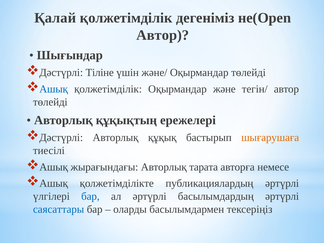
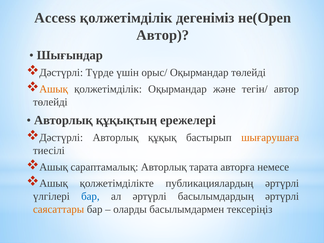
Қалай: Қалай -> Access (55, 18)
Тіліне: Тіліне -> Түрде (100, 73)
және/: және/ -> орыс/ (154, 73)
Ашық colour: blue -> orange (54, 89)
жырағындағы: жырағындағы -> сараптамалық (104, 167)
саясаттары colour: blue -> orange (59, 209)
